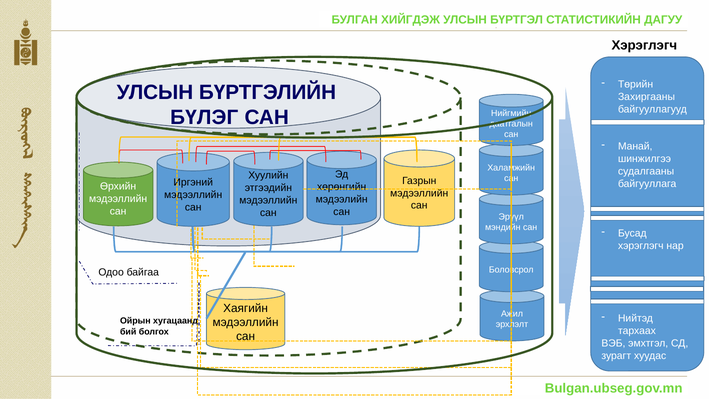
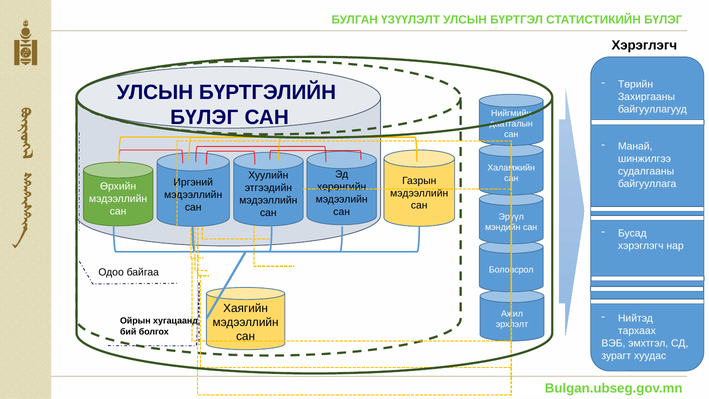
ХИЙГДЭЖ: ХИЙГДЭЖ -> ҮЗҮҮЛЭЛТ (411, 20)
СТАТИСТИКИЙН ДАГУУ: ДАГУУ -> БҮЛЭГ (663, 20)
